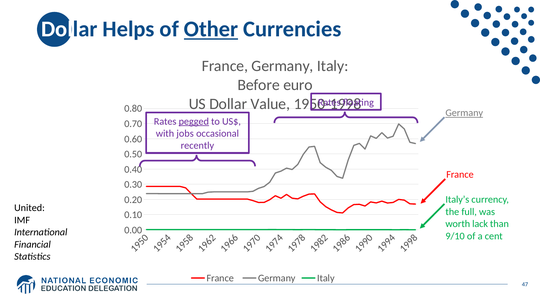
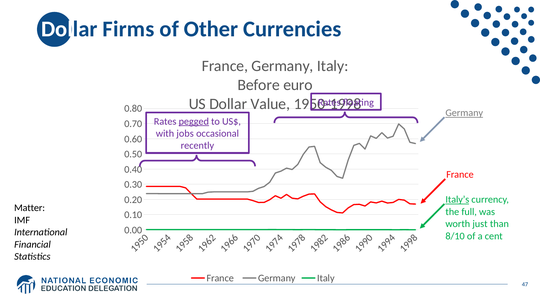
Helps: Helps -> Firms (128, 29)
Other underline: present -> none (211, 29)
Italy’s underline: none -> present (457, 199)
United: United -> Matter (30, 208)
lack: lack -> just (480, 224)
9/10: 9/10 -> 8/10 (455, 236)
